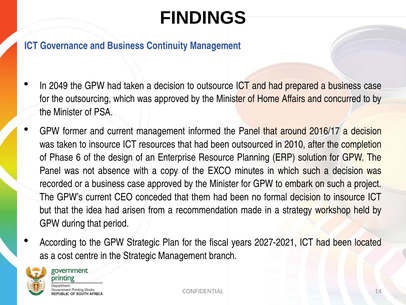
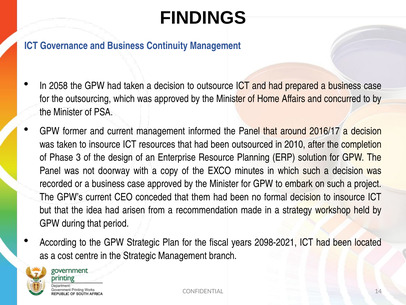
2049: 2049 -> 2058 (58, 86)
6: 6 -> 3 (78, 157)
absence: absence -> doorway (114, 170)
2027-2021: 2027-2021 -> 2098-2021 (276, 242)
